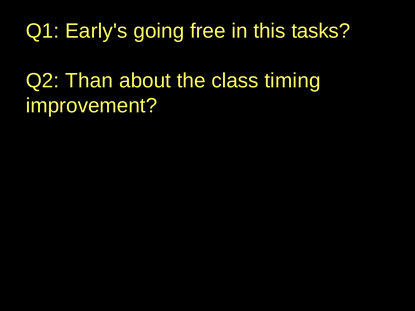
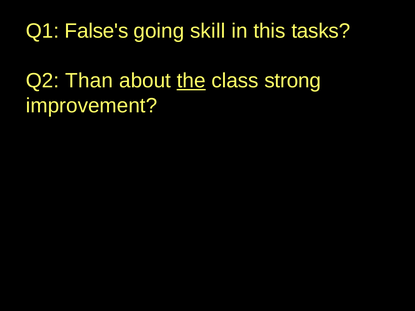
Early's: Early's -> False's (96, 31)
free: free -> skill (208, 31)
the underline: none -> present (191, 81)
timing: timing -> strong (293, 81)
